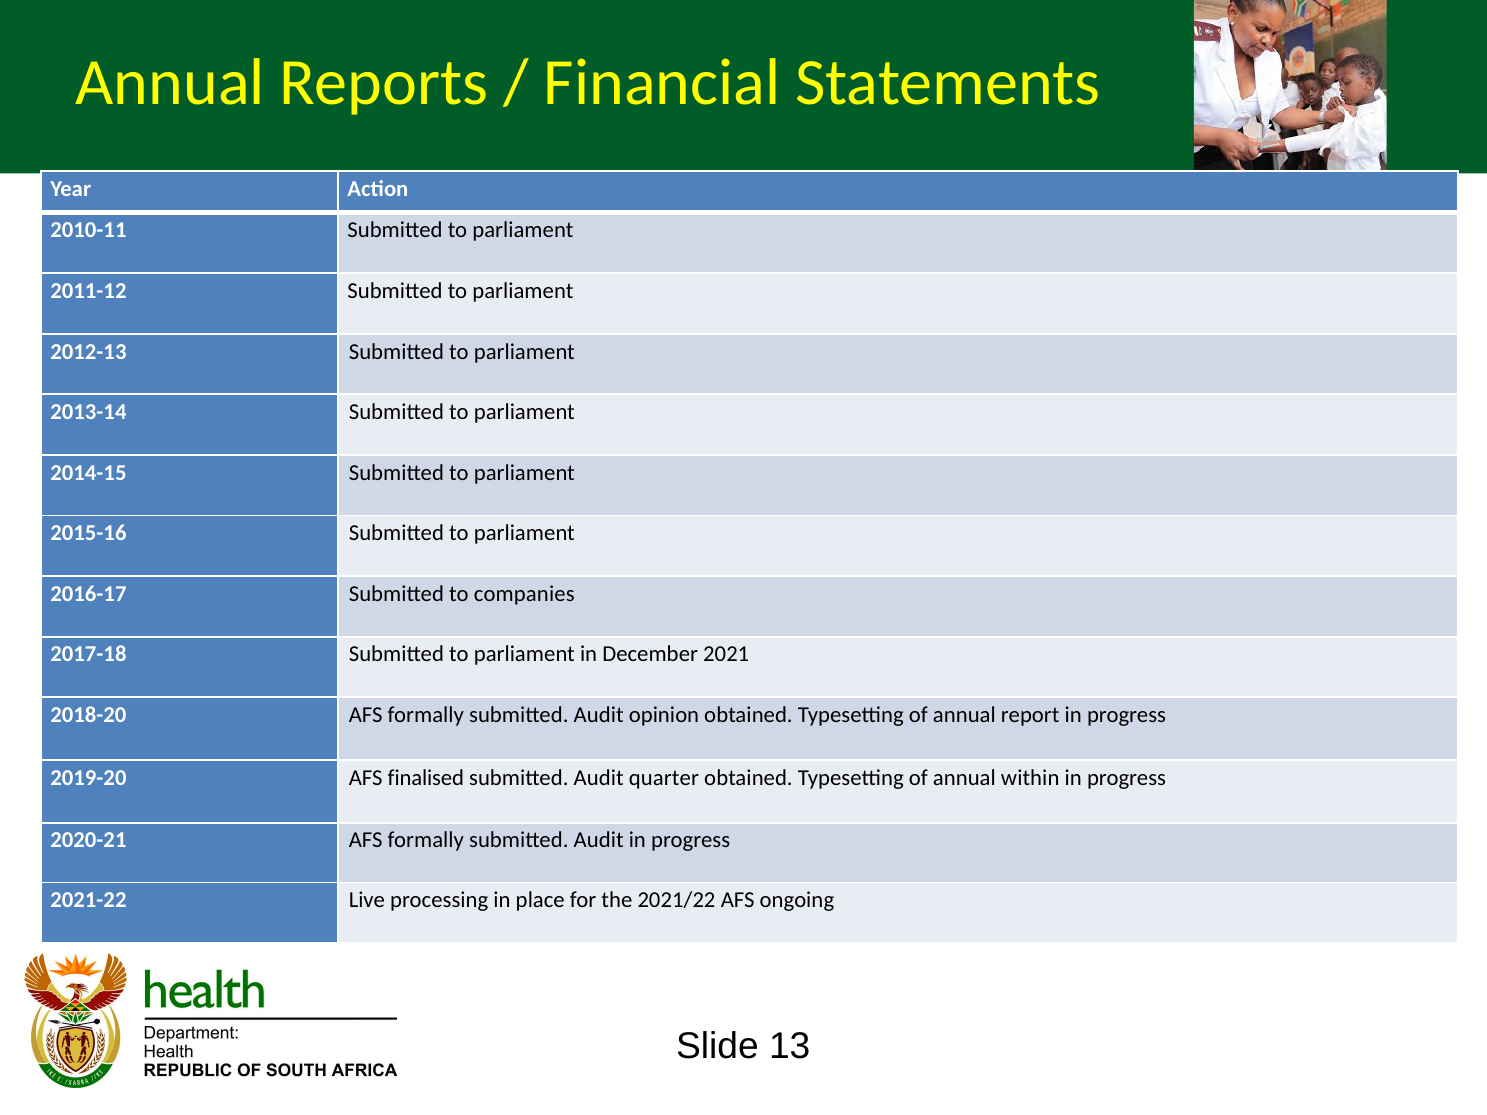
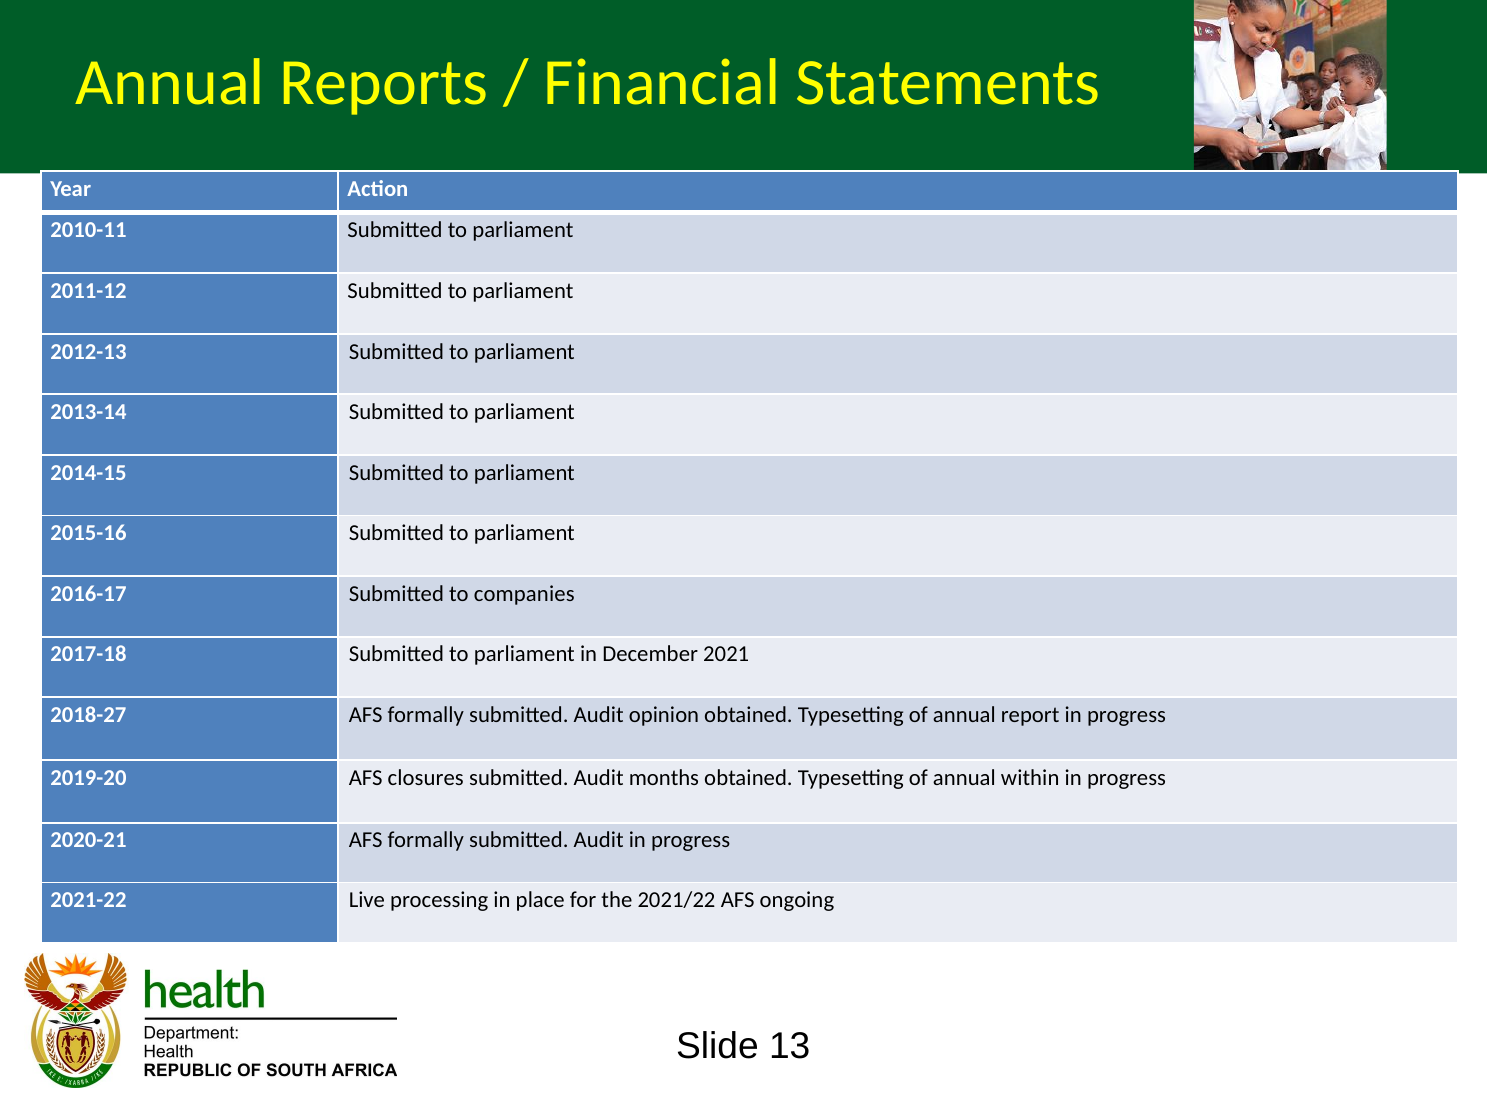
2018-20: 2018-20 -> 2018-27 (88, 715)
finalised: finalised -> closures (426, 778)
quarter: quarter -> months (664, 778)
